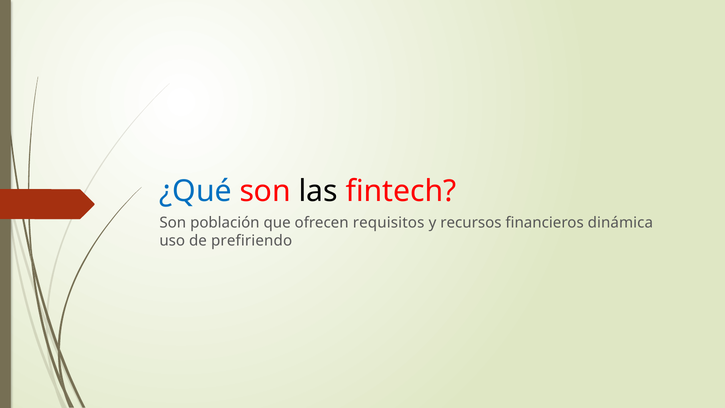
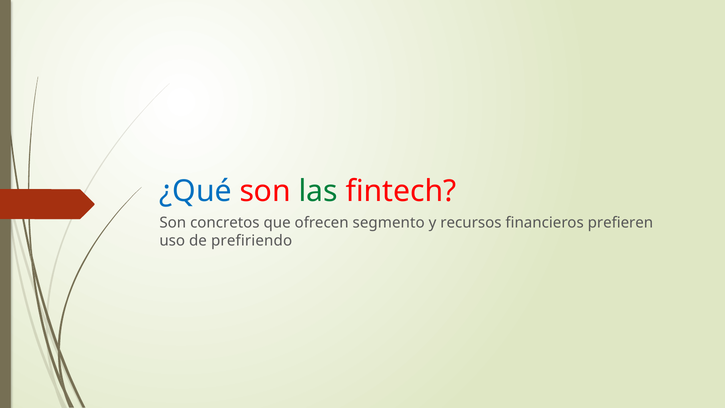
las colour: black -> green (318, 191)
población: población -> concretos (225, 223)
requisitos: requisitos -> segmento (389, 223)
dinámica: dinámica -> prefieren (620, 223)
